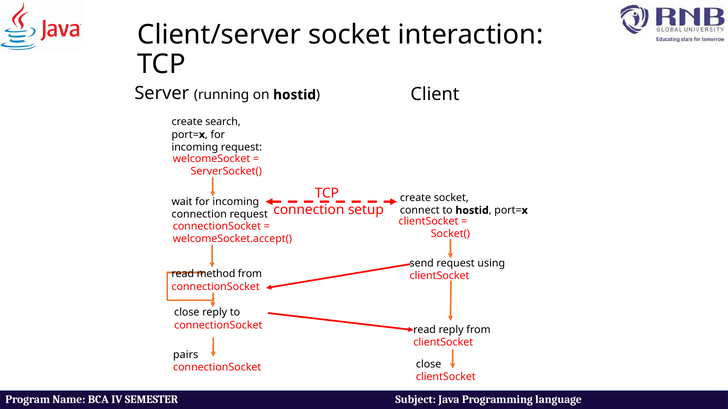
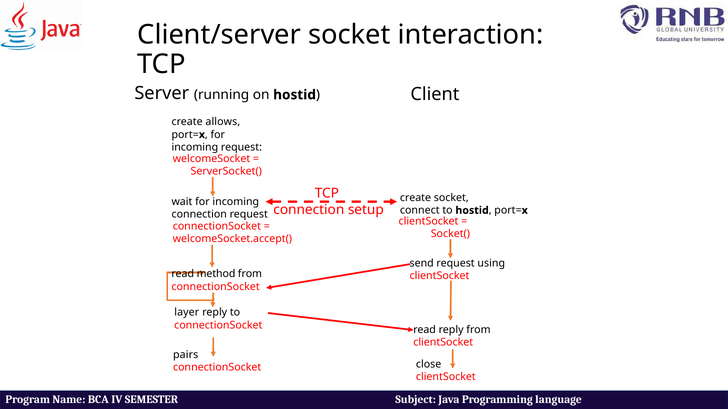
search: search -> allows (223, 122)
close: close -> layer (187, 313)
